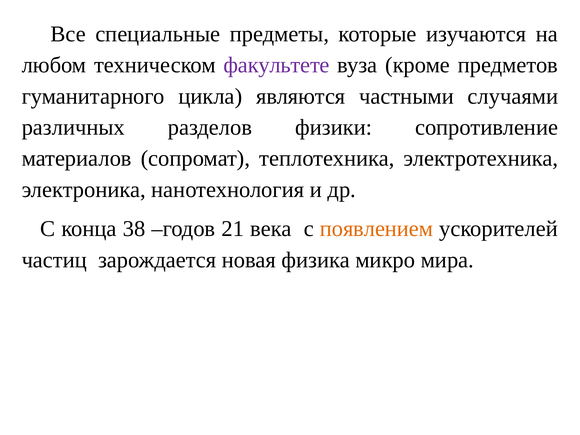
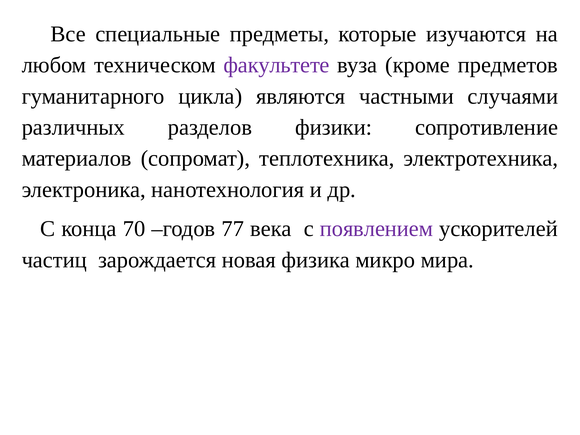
38: 38 -> 70 (134, 229)
21: 21 -> 77 (233, 229)
появлением colour: orange -> purple (376, 229)
